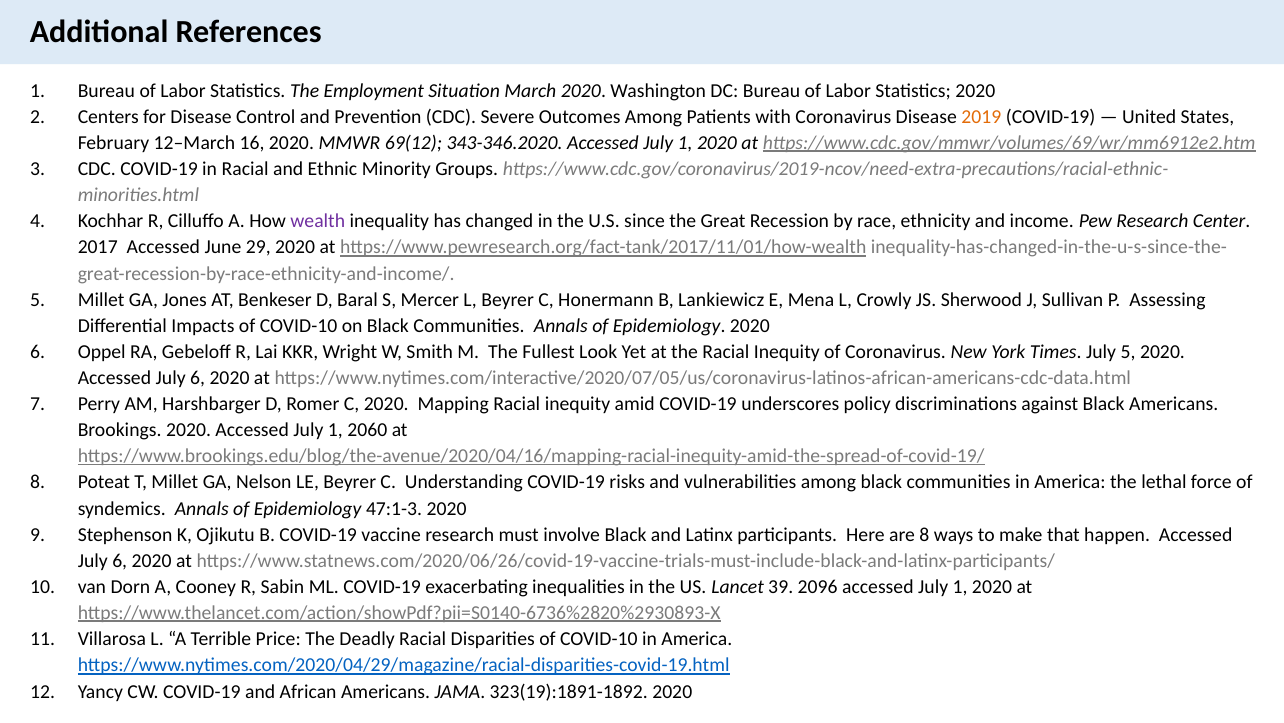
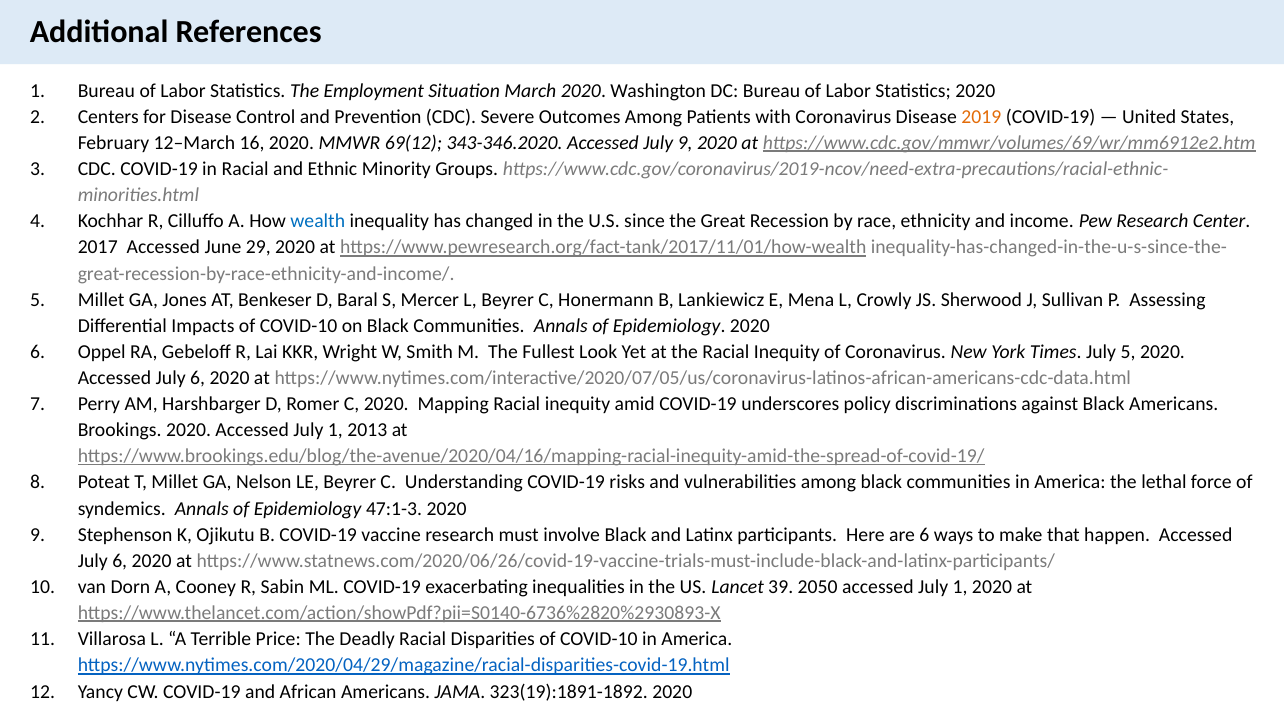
343-346.2020 Accessed July 1: 1 -> 9 (685, 143)
wealth colour: purple -> blue (318, 221)
2060: 2060 -> 2013 (367, 430)
are 8: 8 -> 6 (924, 534)
2096: 2096 -> 2050 (818, 586)
